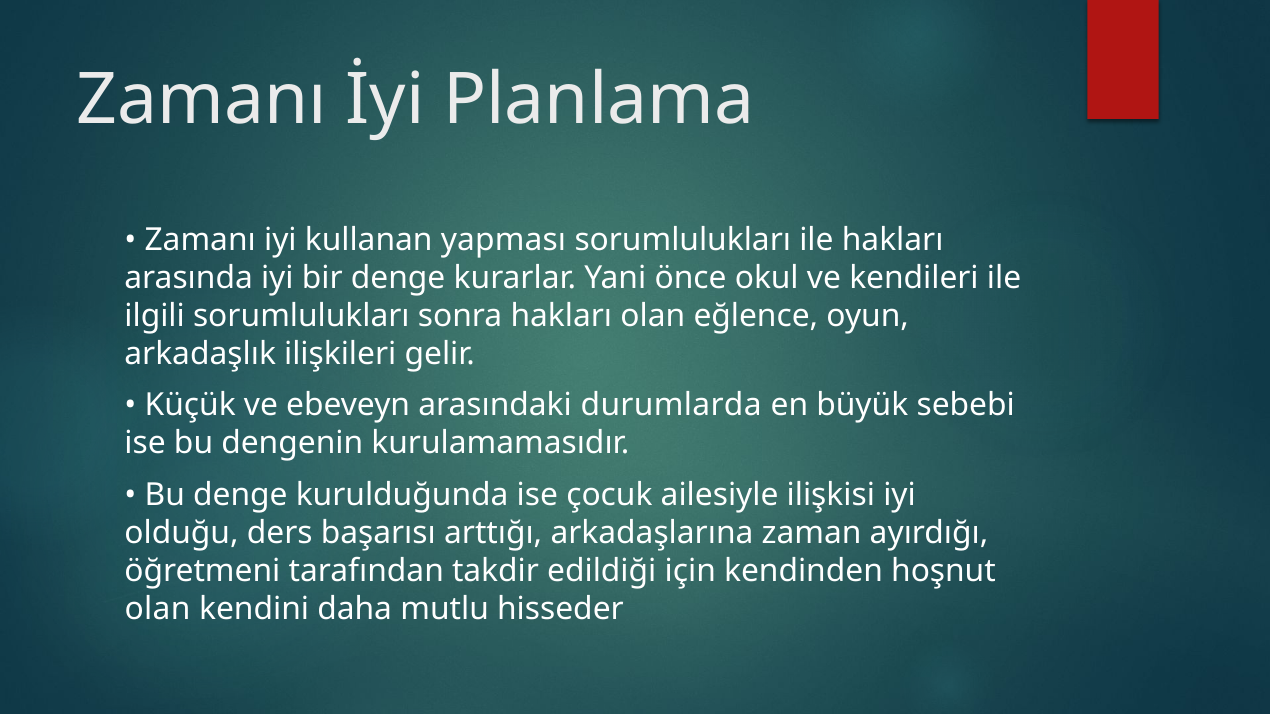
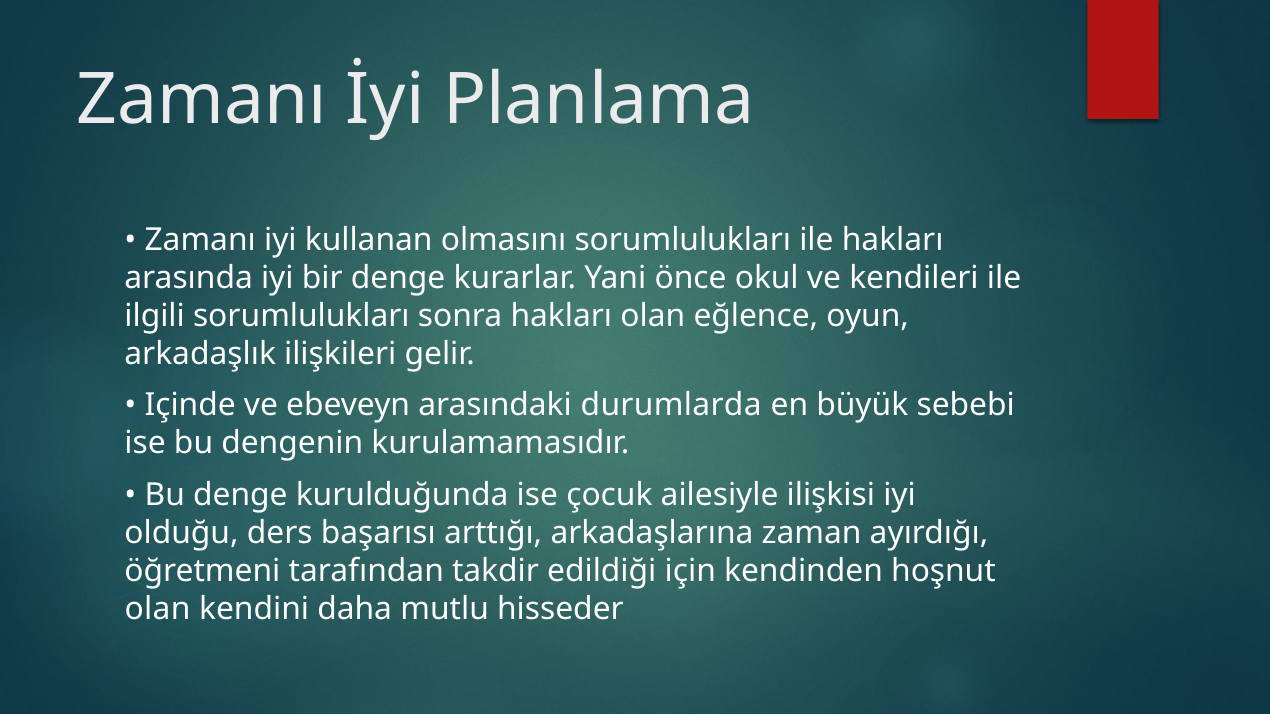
yapması: yapması -> olmasını (504, 240)
Küçük: Küçük -> Içinde (190, 406)
